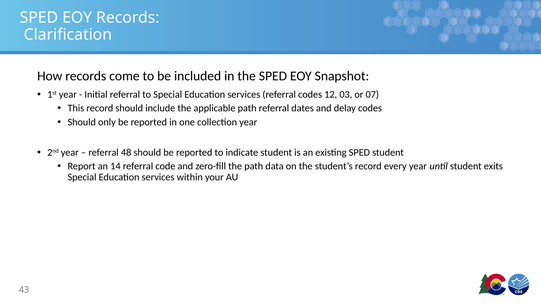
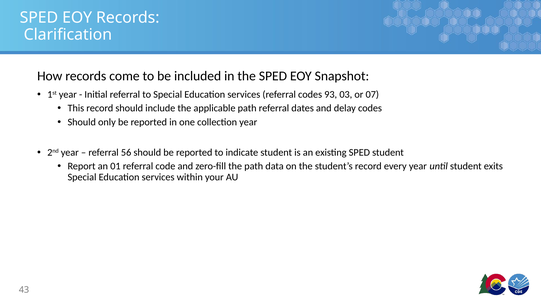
12: 12 -> 93 (331, 95)
48: 48 -> 56 (126, 153)
14: 14 -> 01 (115, 166)
